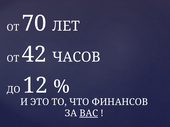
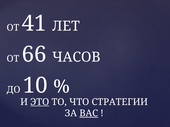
70: 70 -> 41 (34, 23)
42: 42 -> 66 (34, 55)
12: 12 -> 10 (35, 86)
ЭТО underline: none -> present (40, 102)
ФИНАНСОВ: ФИНАНСОВ -> СТРАТЕГИИ (120, 102)
